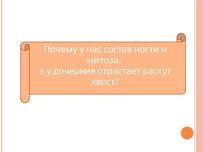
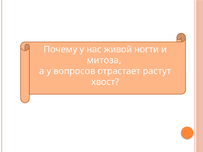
состав: состав -> живой (118, 50)
дочерние: дочерние -> вопросов (74, 71)
